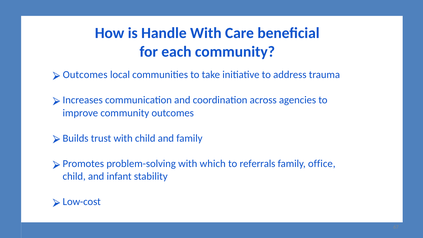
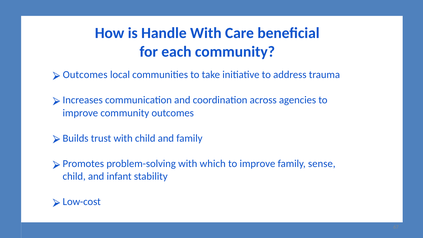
referrals: referrals -> improve (257, 164)
office: office -> sense (322, 164)
